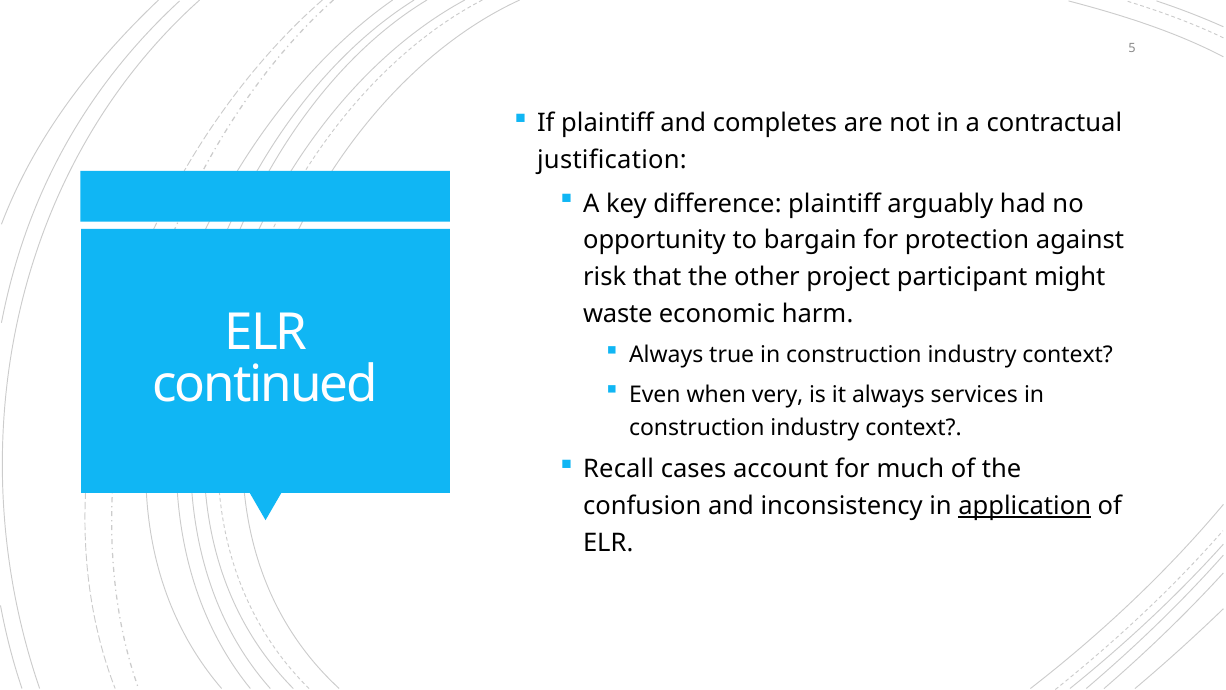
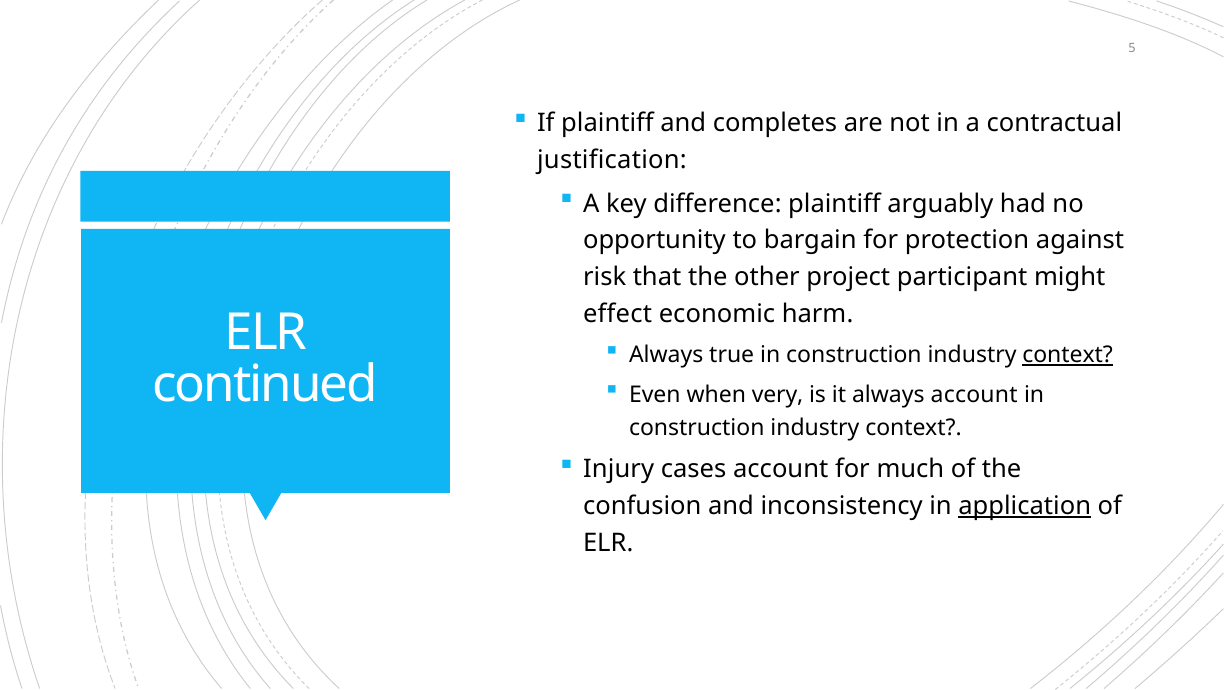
waste: waste -> effect (618, 314)
context underline: none -> present (1068, 355)
always services: services -> account (974, 394)
Recall: Recall -> Injury (619, 469)
